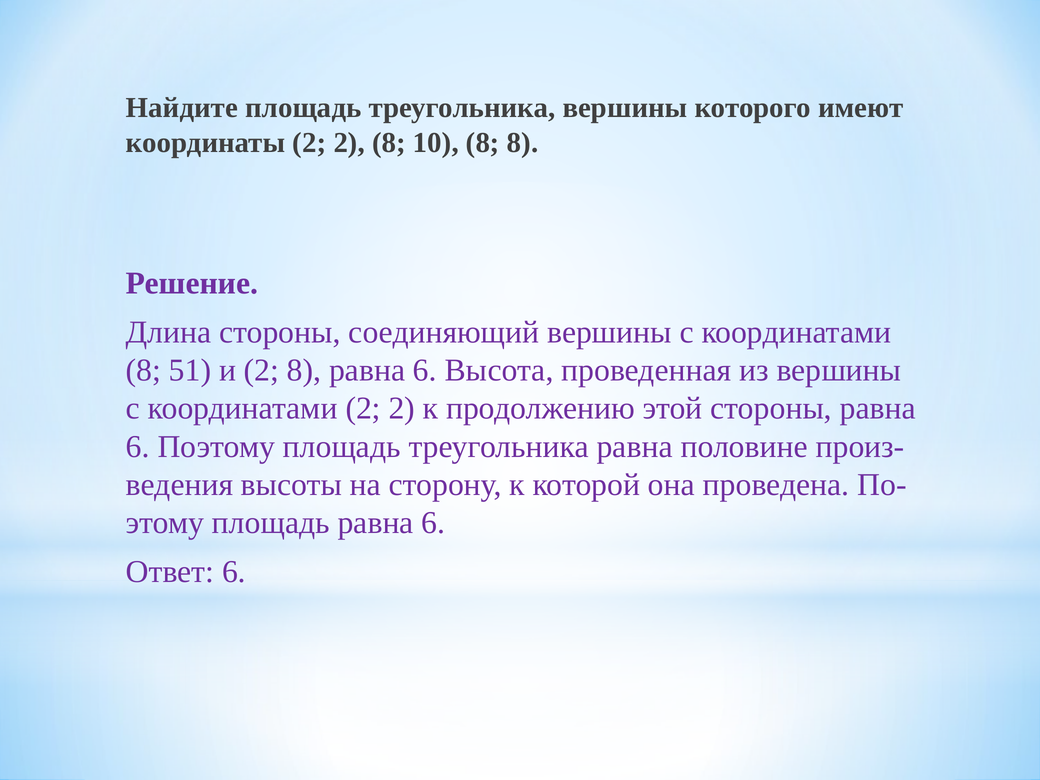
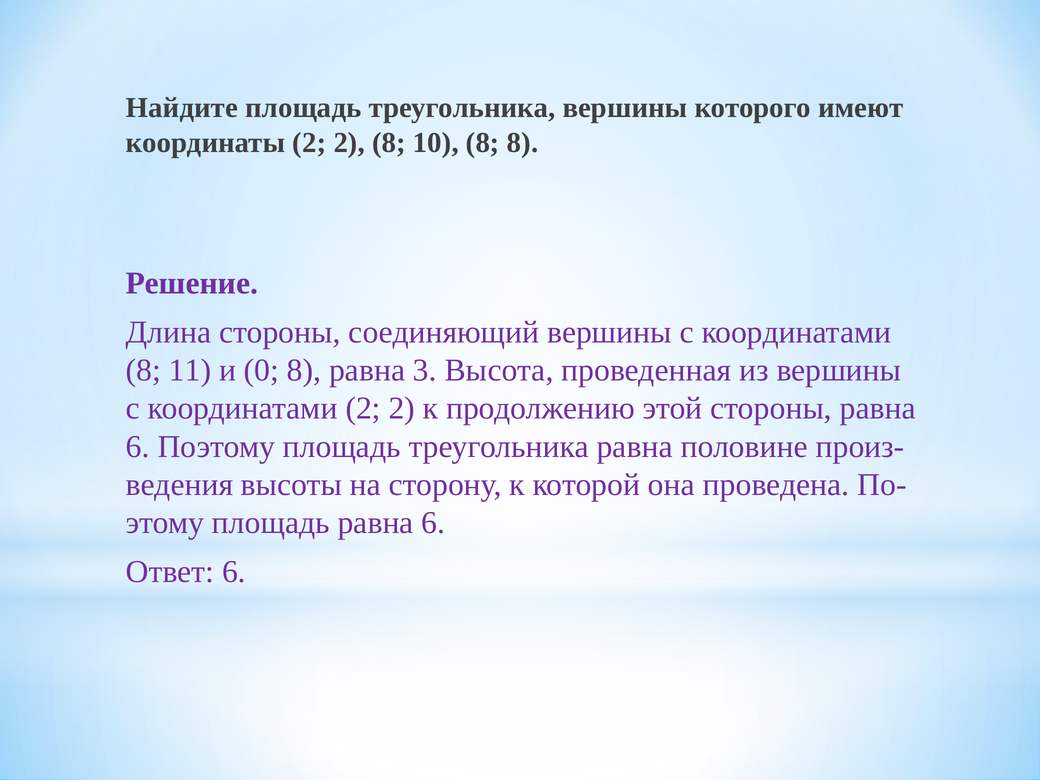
51: 51 -> 11 (190, 370)
и 2: 2 -> 0 (261, 370)
8 равна 6: 6 -> 3 (425, 370)
